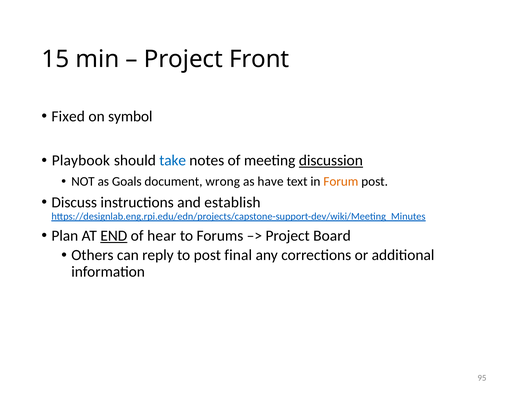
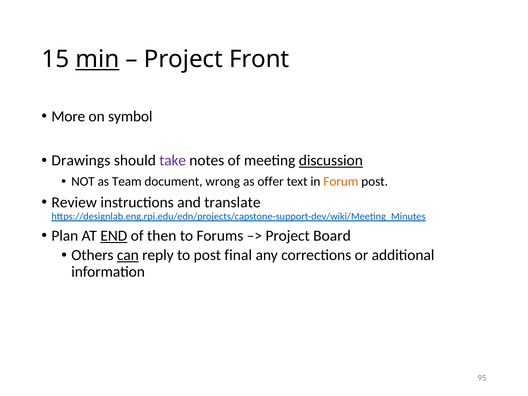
min underline: none -> present (97, 59)
Fixed: Fixed -> More (68, 116)
Playbook: Playbook -> Drawings (81, 161)
take colour: blue -> purple (173, 161)
Goals: Goals -> Team (127, 182)
have: have -> offer (271, 182)
Discuss: Discuss -> Review (74, 202)
establish: establish -> translate (232, 202)
hear: hear -> then (162, 236)
can underline: none -> present (128, 255)
